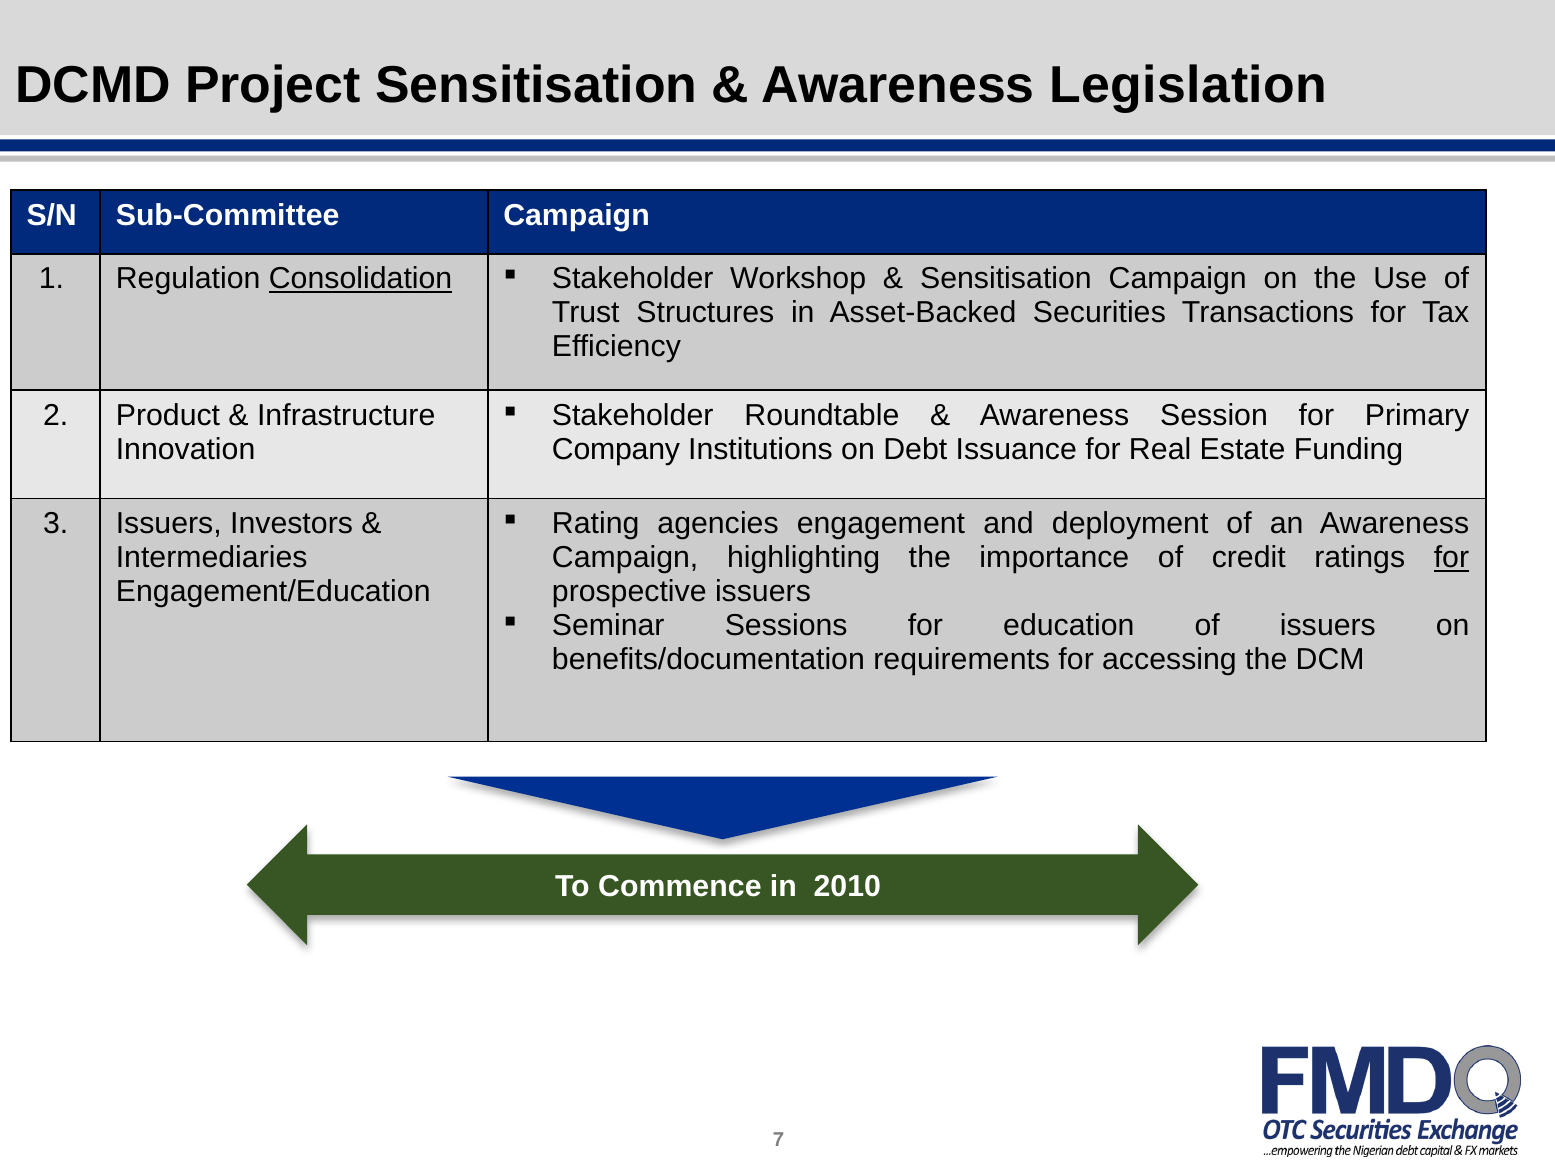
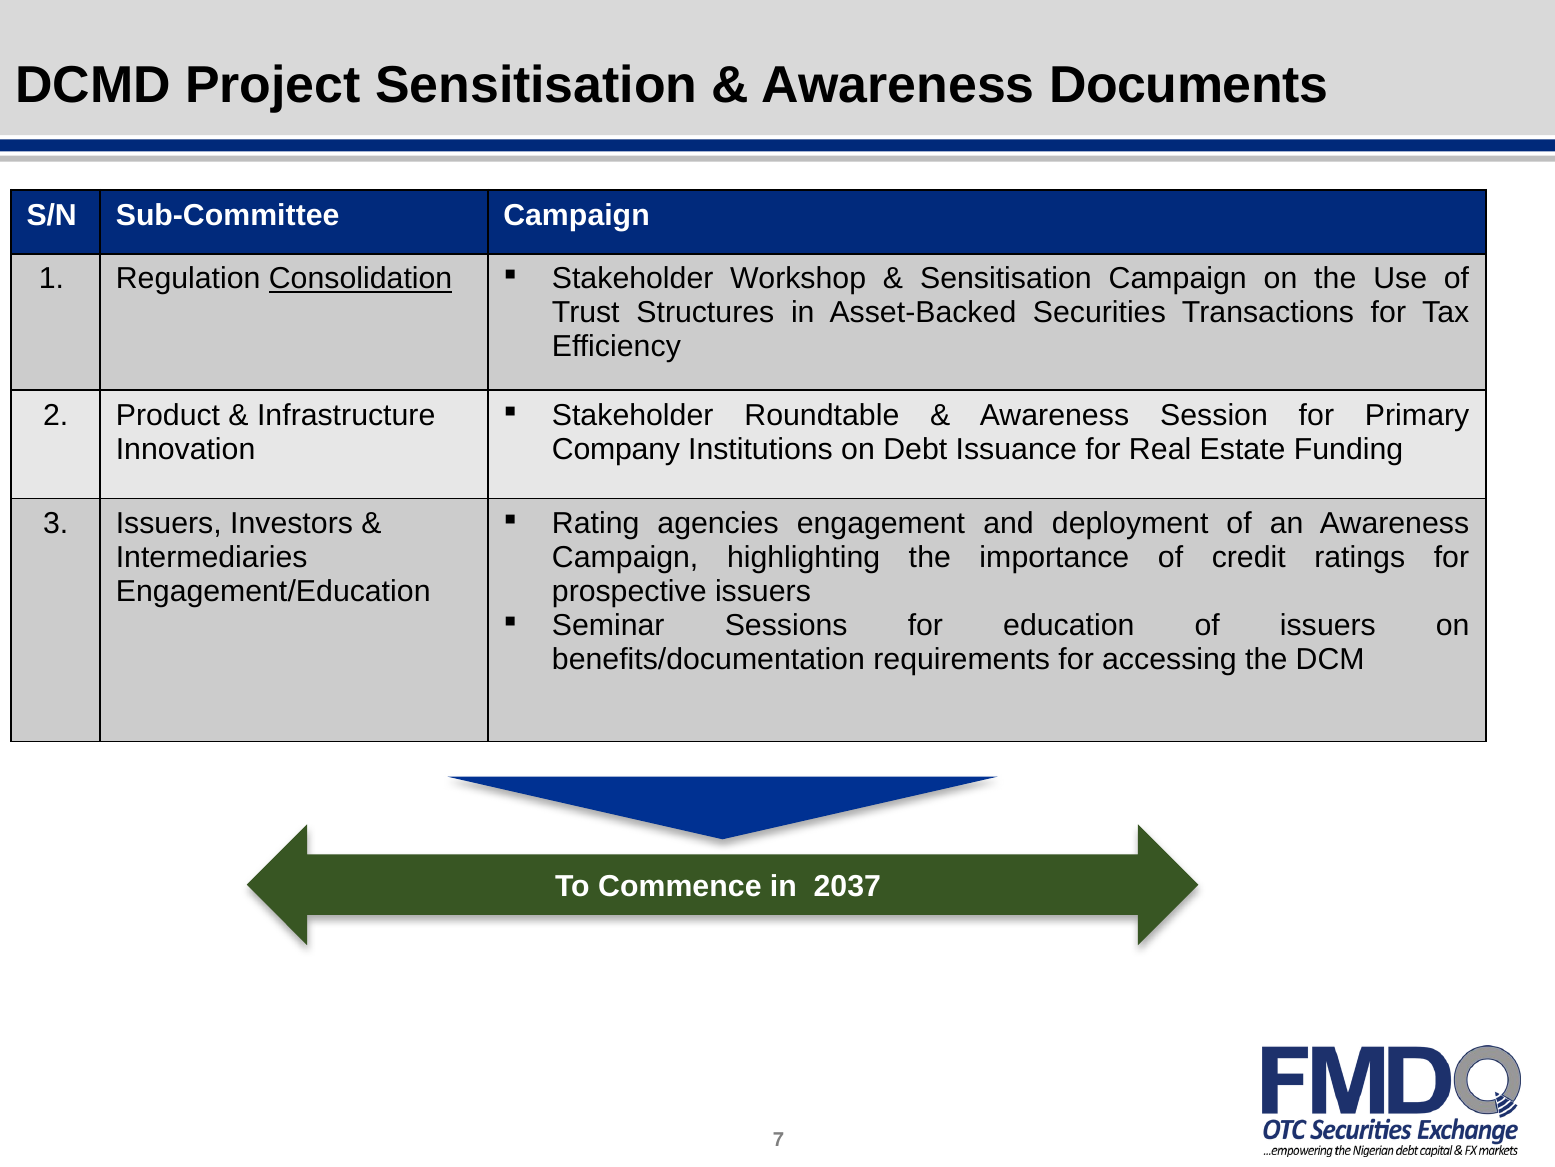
Legislation: Legislation -> Documents (1189, 85)
for underline: present -> none (1452, 557)
2010: 2010 -> 2037 (847, 886)
